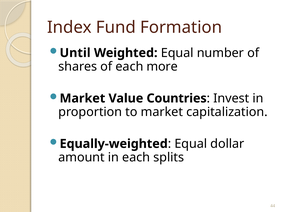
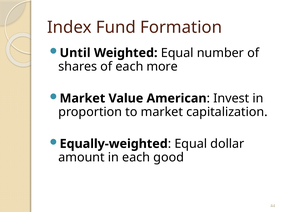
Countries: Countries -> American (177, 98)
splits: splits -> good (169, 157)
